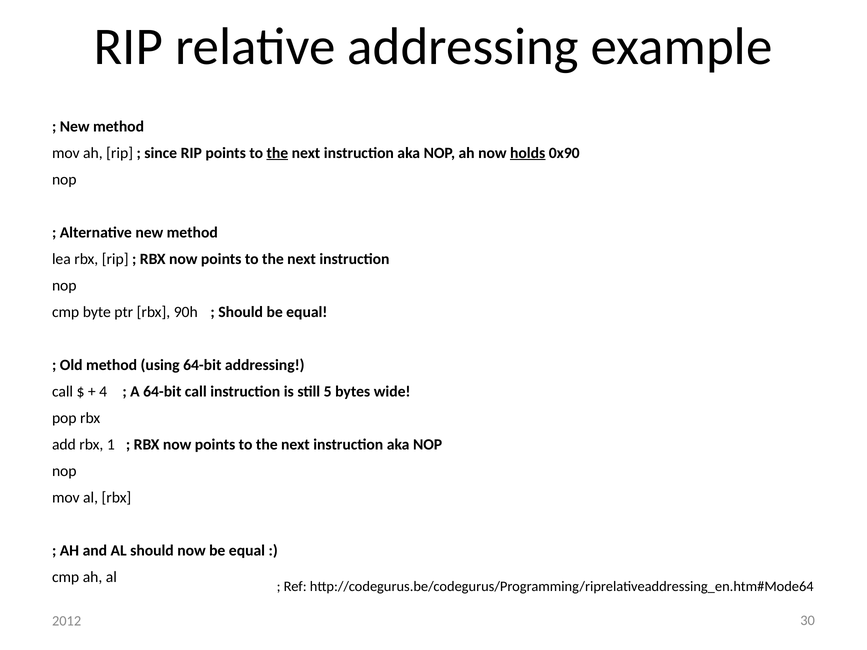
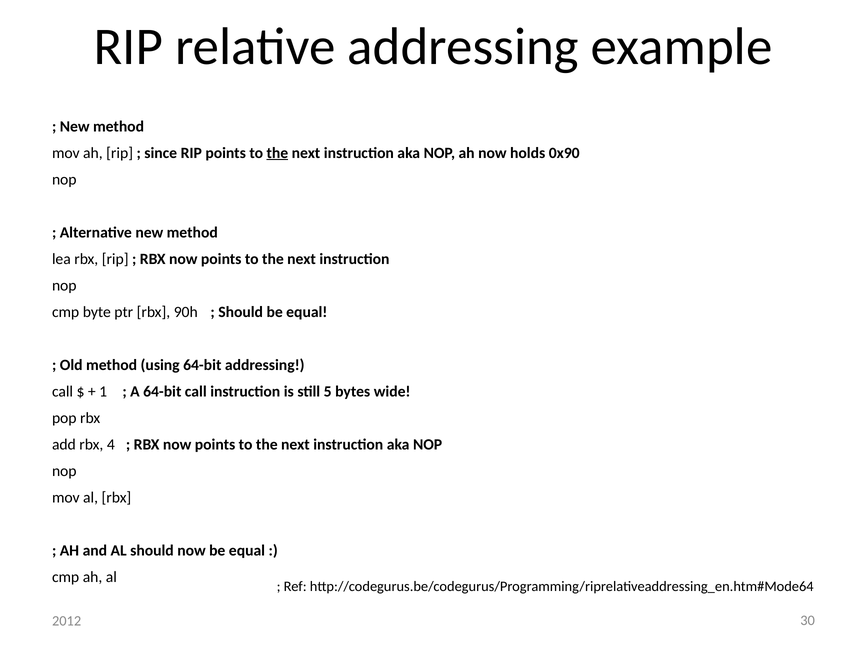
holds underline: present -> none (528, 153)
4: 4 -> 1 (103, 392)
1: 1 -> 4 (111, 445)
